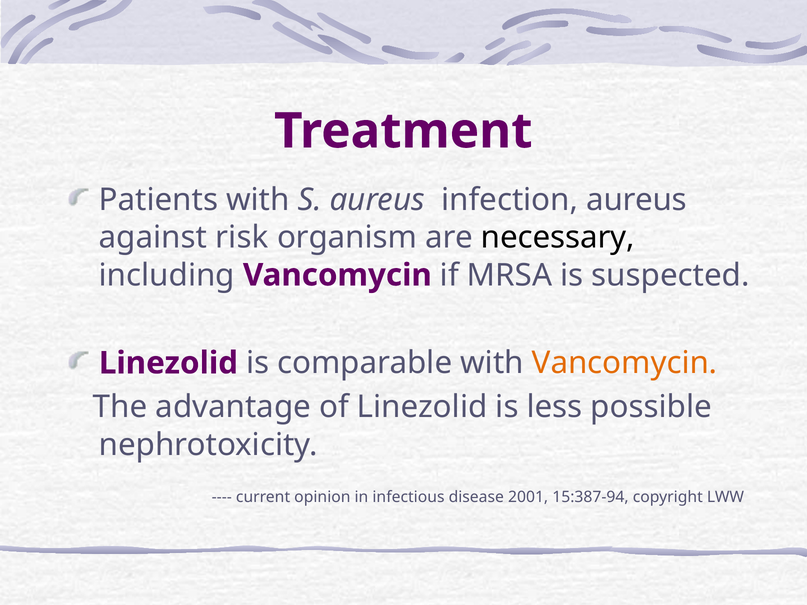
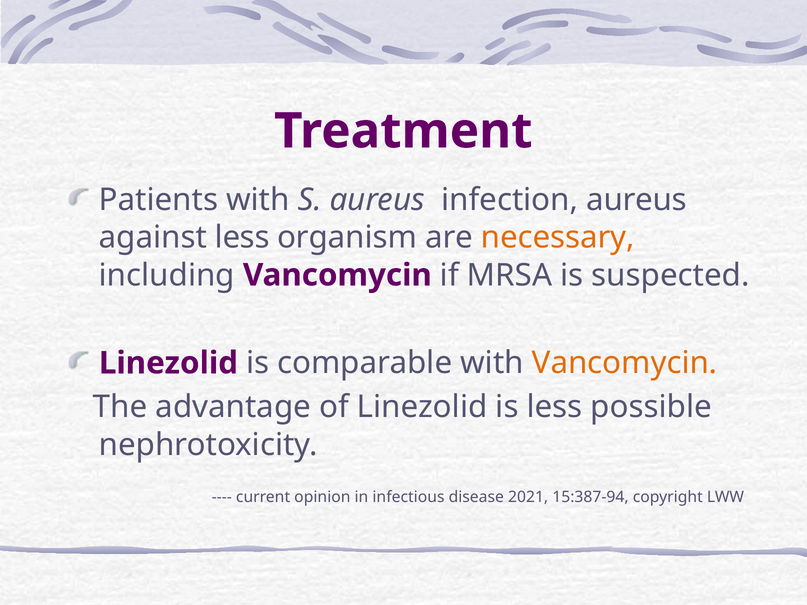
against risk: risk -> less (242, 238)
necessary colour: black -> orange (558, 238)
2001: 2001 -> 2021 (528, 497)
